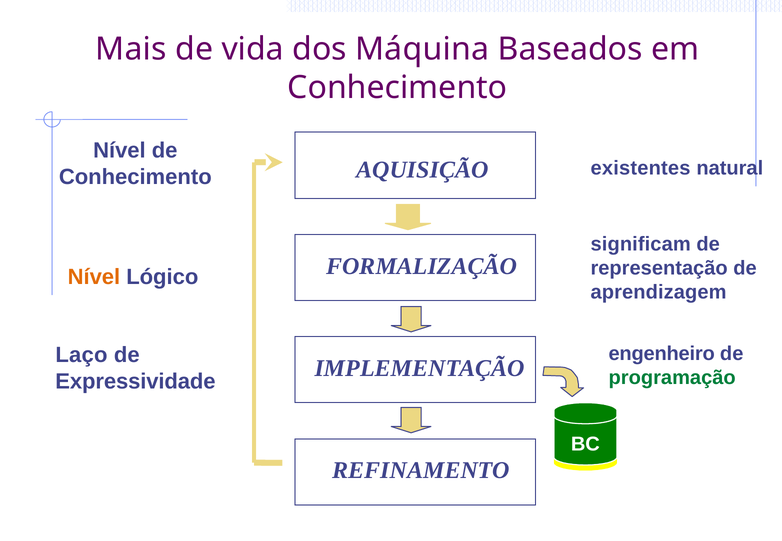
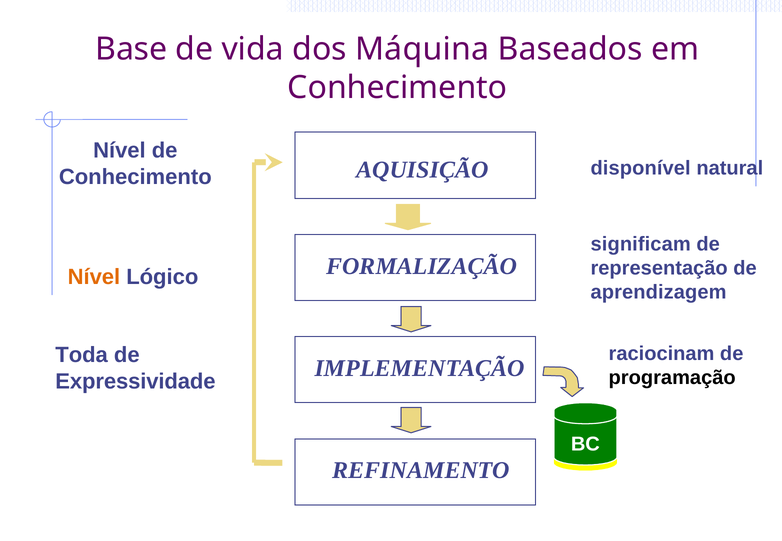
Mais: Mais -> Base (131, 49)
existentes: existentes -> disponível (641, 168)
engenheiro: engenheiro -> raciocinam (662, 354)
Laço: Laço -> Toda (82, 355)
programação colour: green -> black (672, 378)
